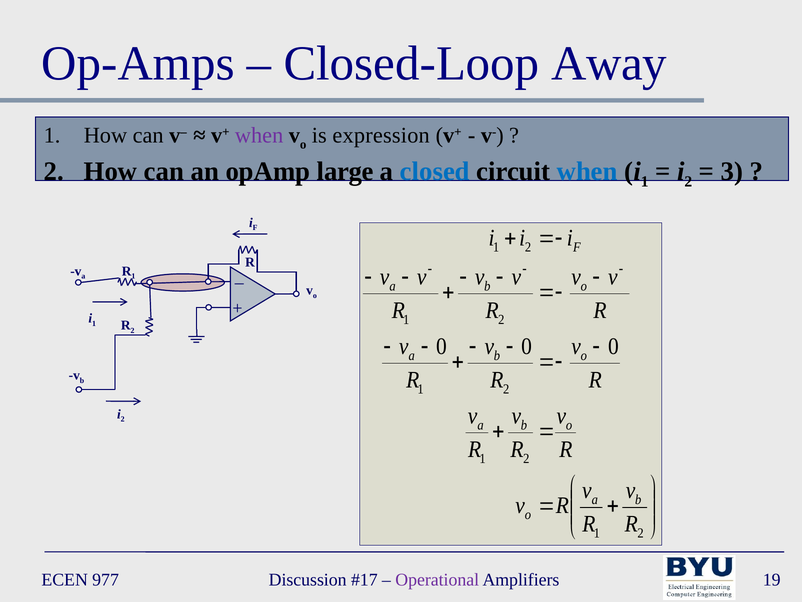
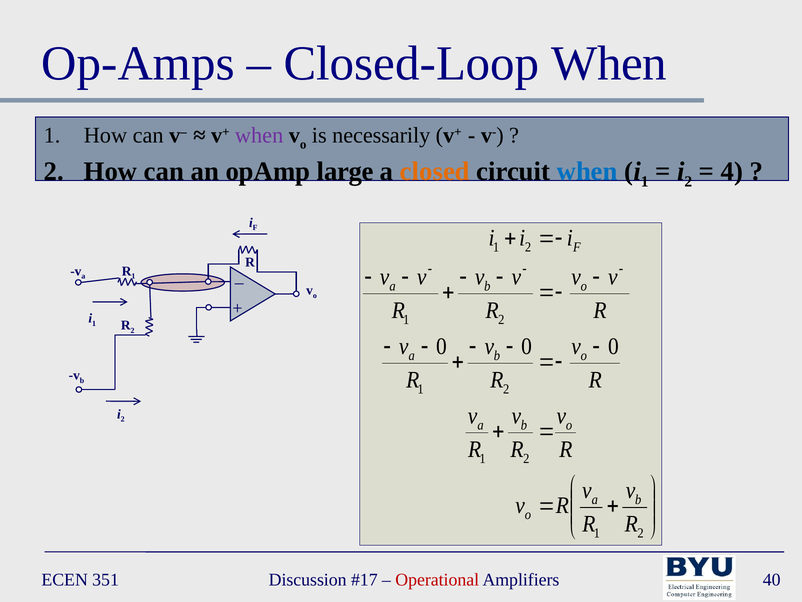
Closed-Loop Away: Away -> When (609, 64)
expression: expression -> necessarily (381, 136)
closed colour: blue -> orange (435, 171)
3: 3 -> 4 (732, 171)
977: 977 -> 351 (106, 579)
Operational colour: purple -> red (437, 579)
19: 19 -> 40 (772, 579)
